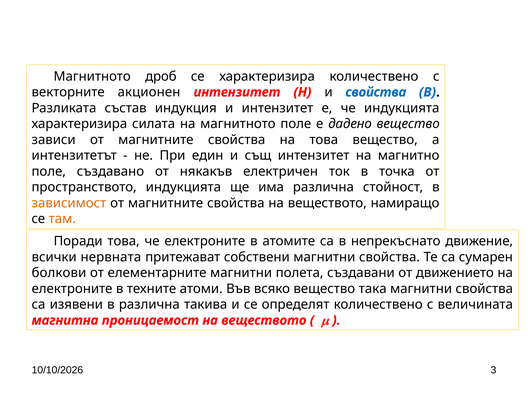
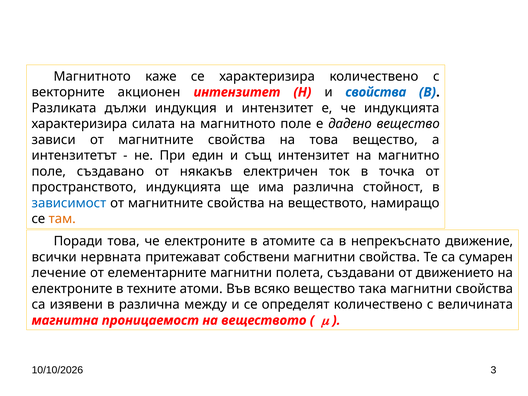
дроб: дроб -> каже (161, 76)
състав: състав -> дължи (126, 108)
зависимост colour: orange -> blue (69, 203)
болкови: болкови -> лечение (59, 273)
такива: такива -> между (206, 305)
